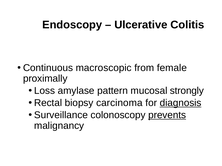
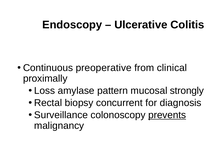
macroscopic: macroscopic -> preoperative (104, 68)
female: female -> clinical (172, 68)
carcinoma: carcinoma -> concurrent (119, 103)
diagnosis underline: present -> none (181, 103)
